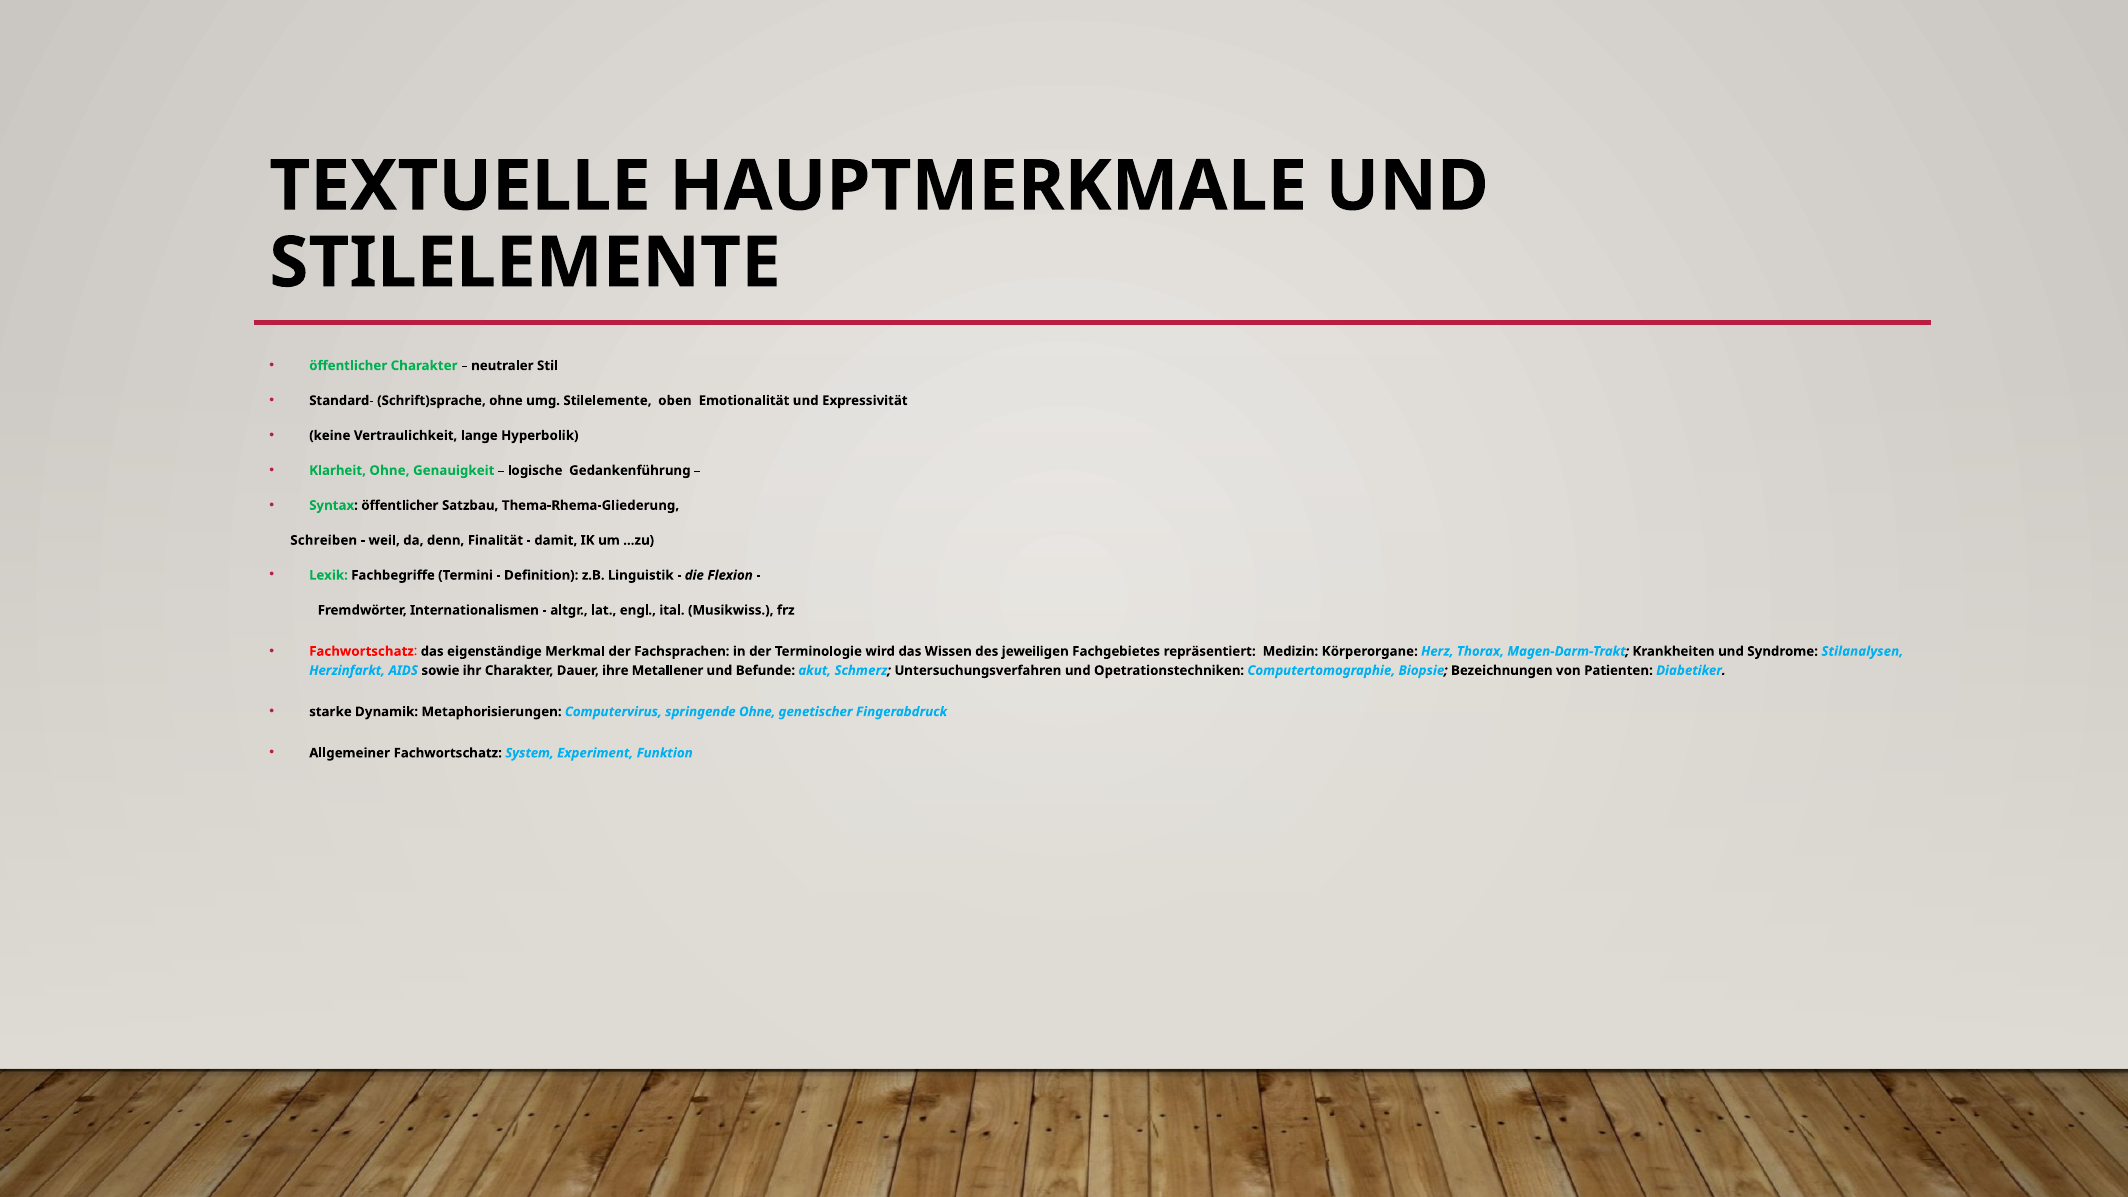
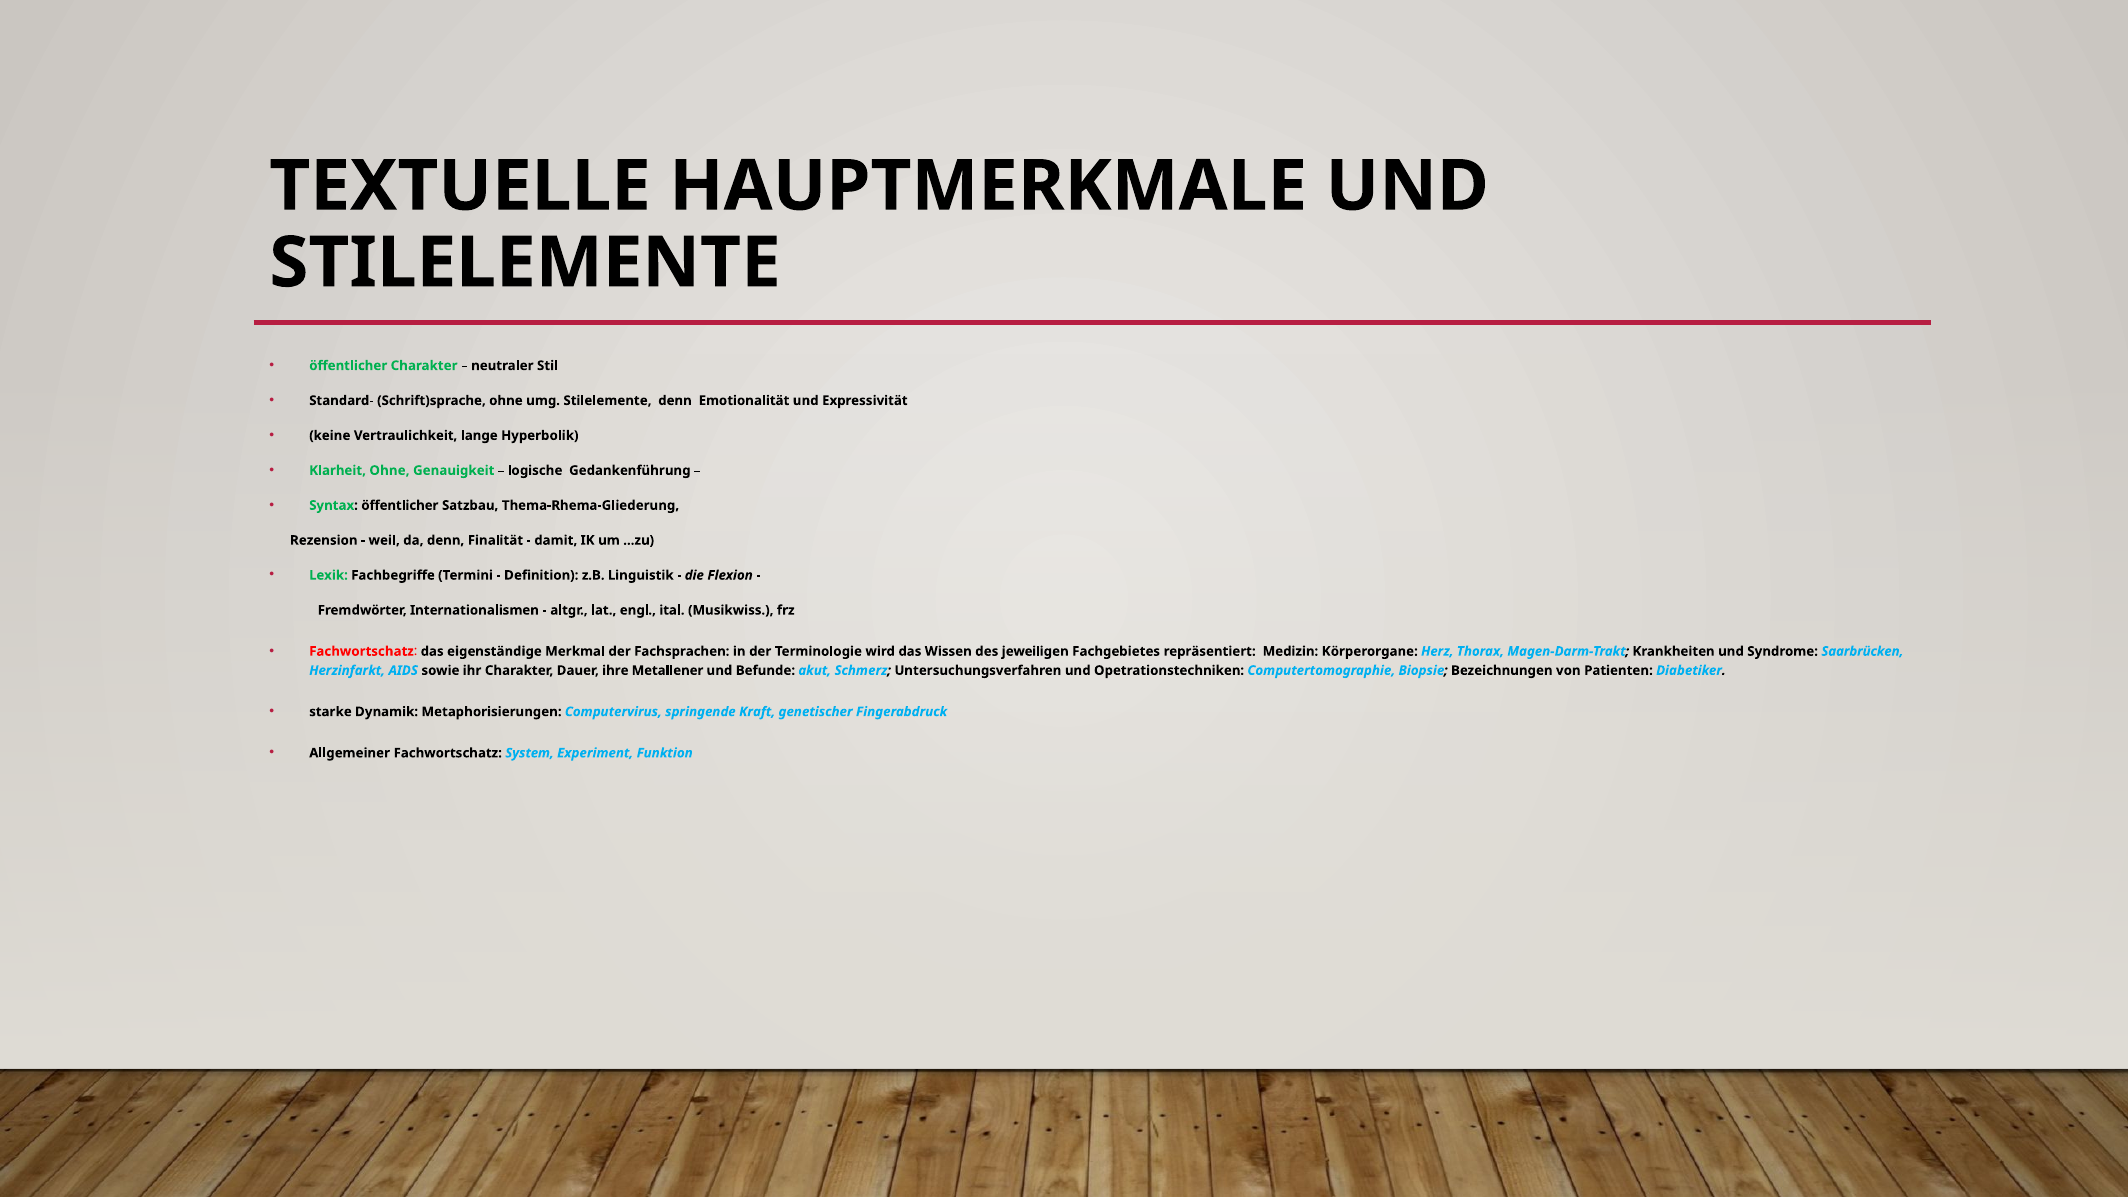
Stilelemente oben: oben -> denn (675, 401)
Schreiben: Schreiben -> Rezension (324, 540)
Stilanalysen: Stilanalysen -> Saarbrücken (1862, 651)
springende Ohne: Ohne -> Kraft (757, 712)
